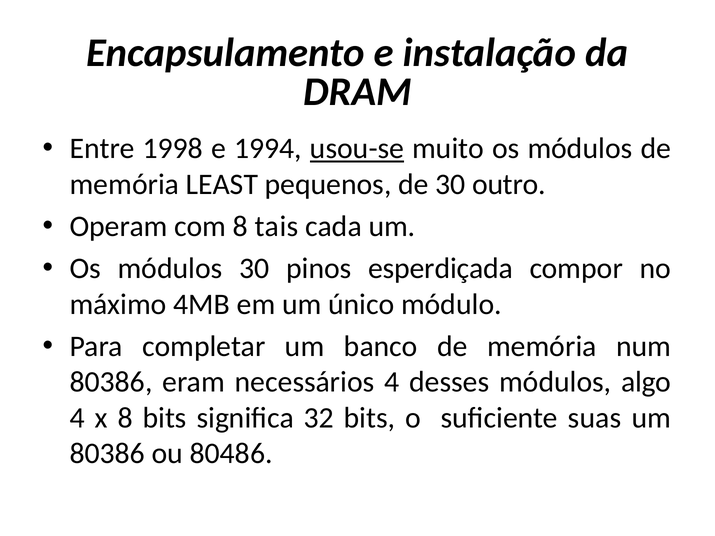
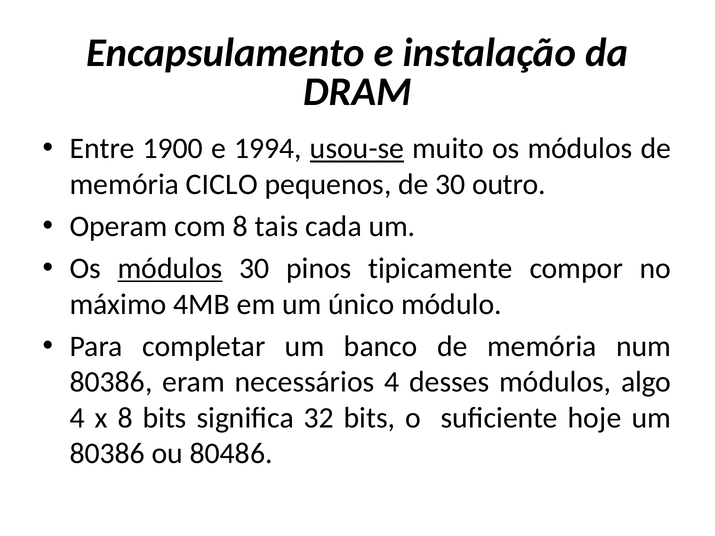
1998: 1998 -> 1900 (173, 149)
LEAST: LEAST -> CICLO (222, 184)
módulos underline: none -> present (170, 269)
esperdiçada: esperdiçada -> tipicamente (440, 269)
suas: suas -> hoje (595, 418)
